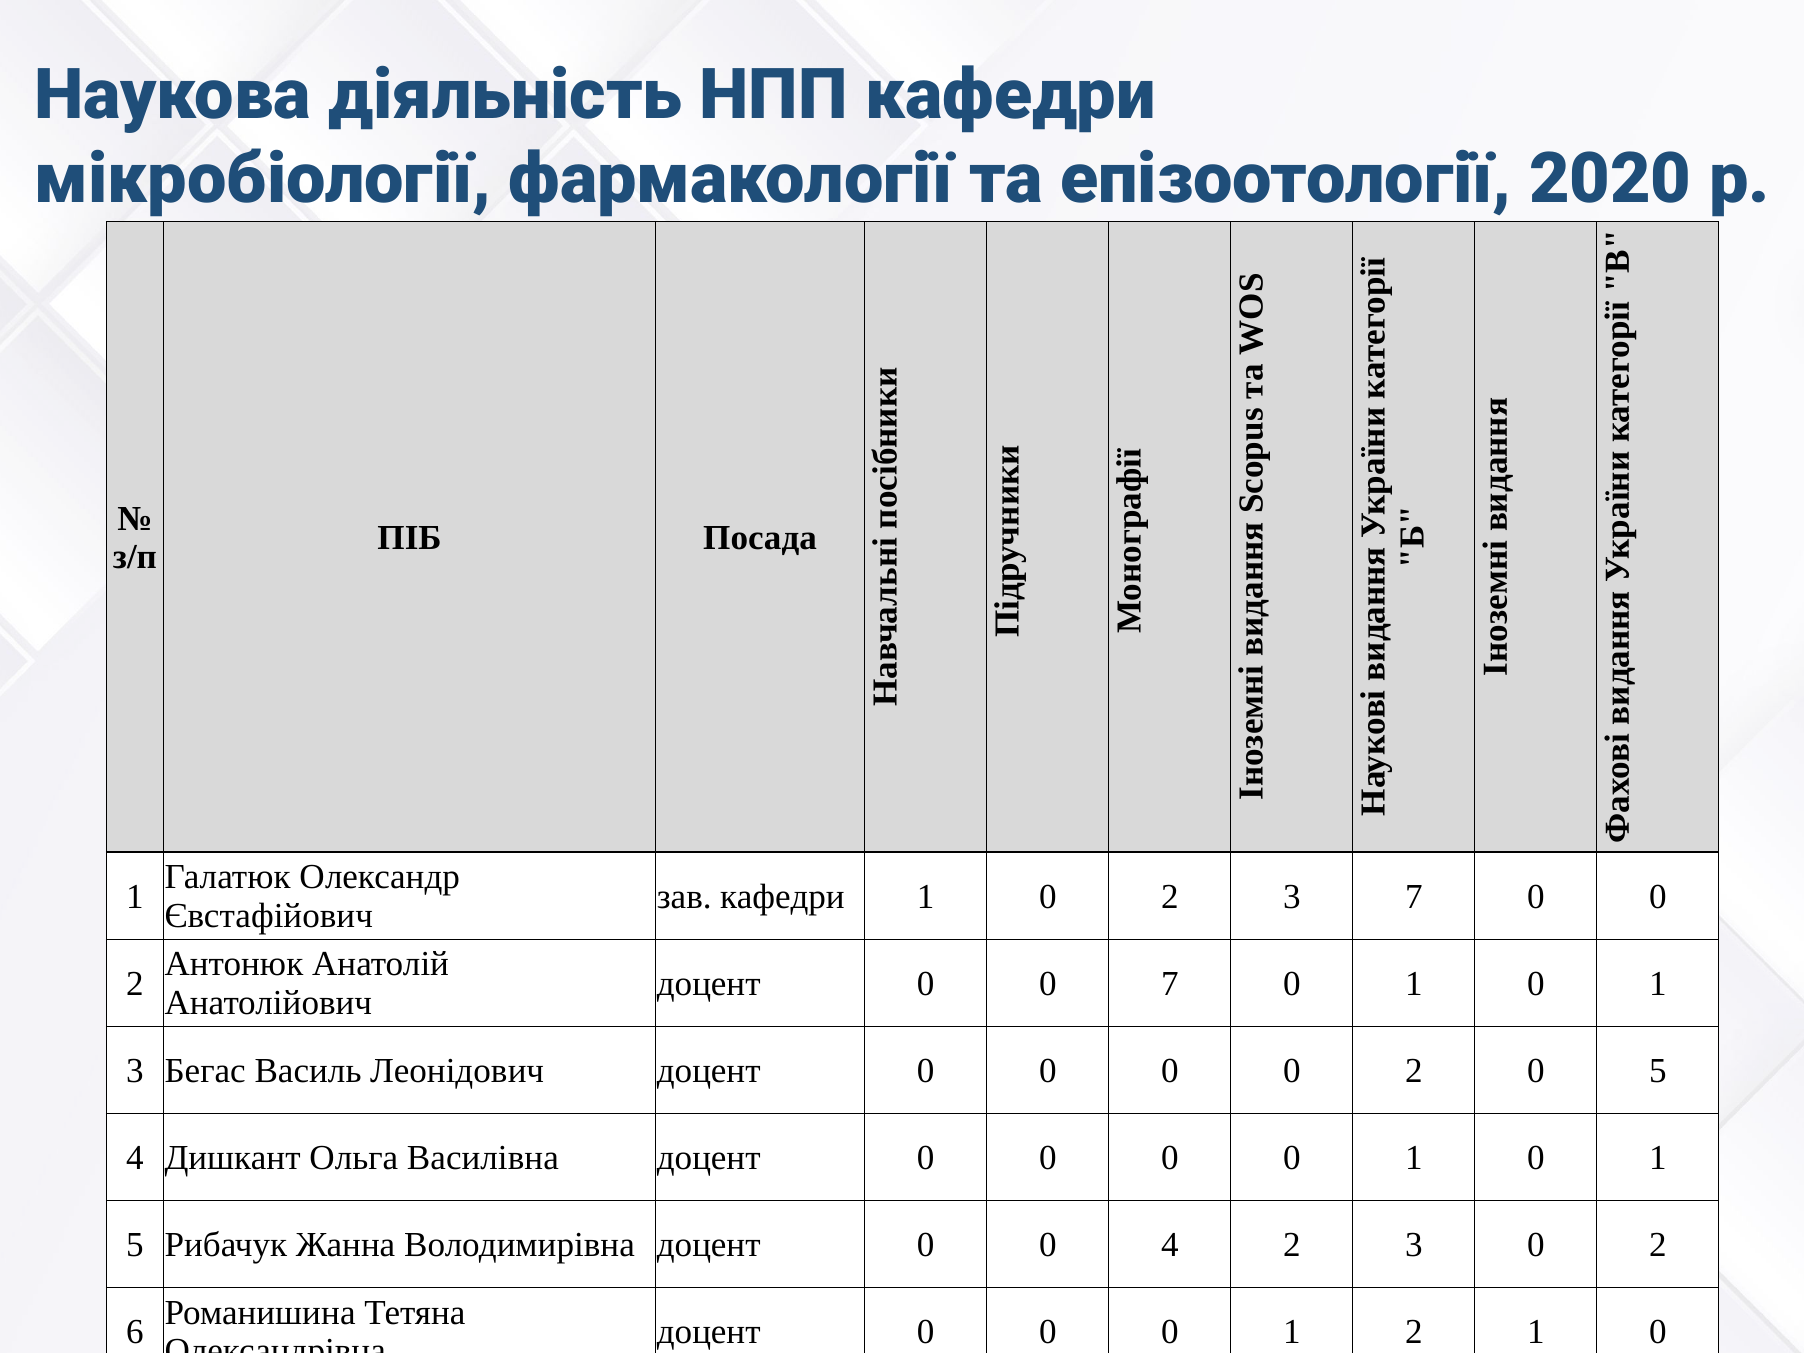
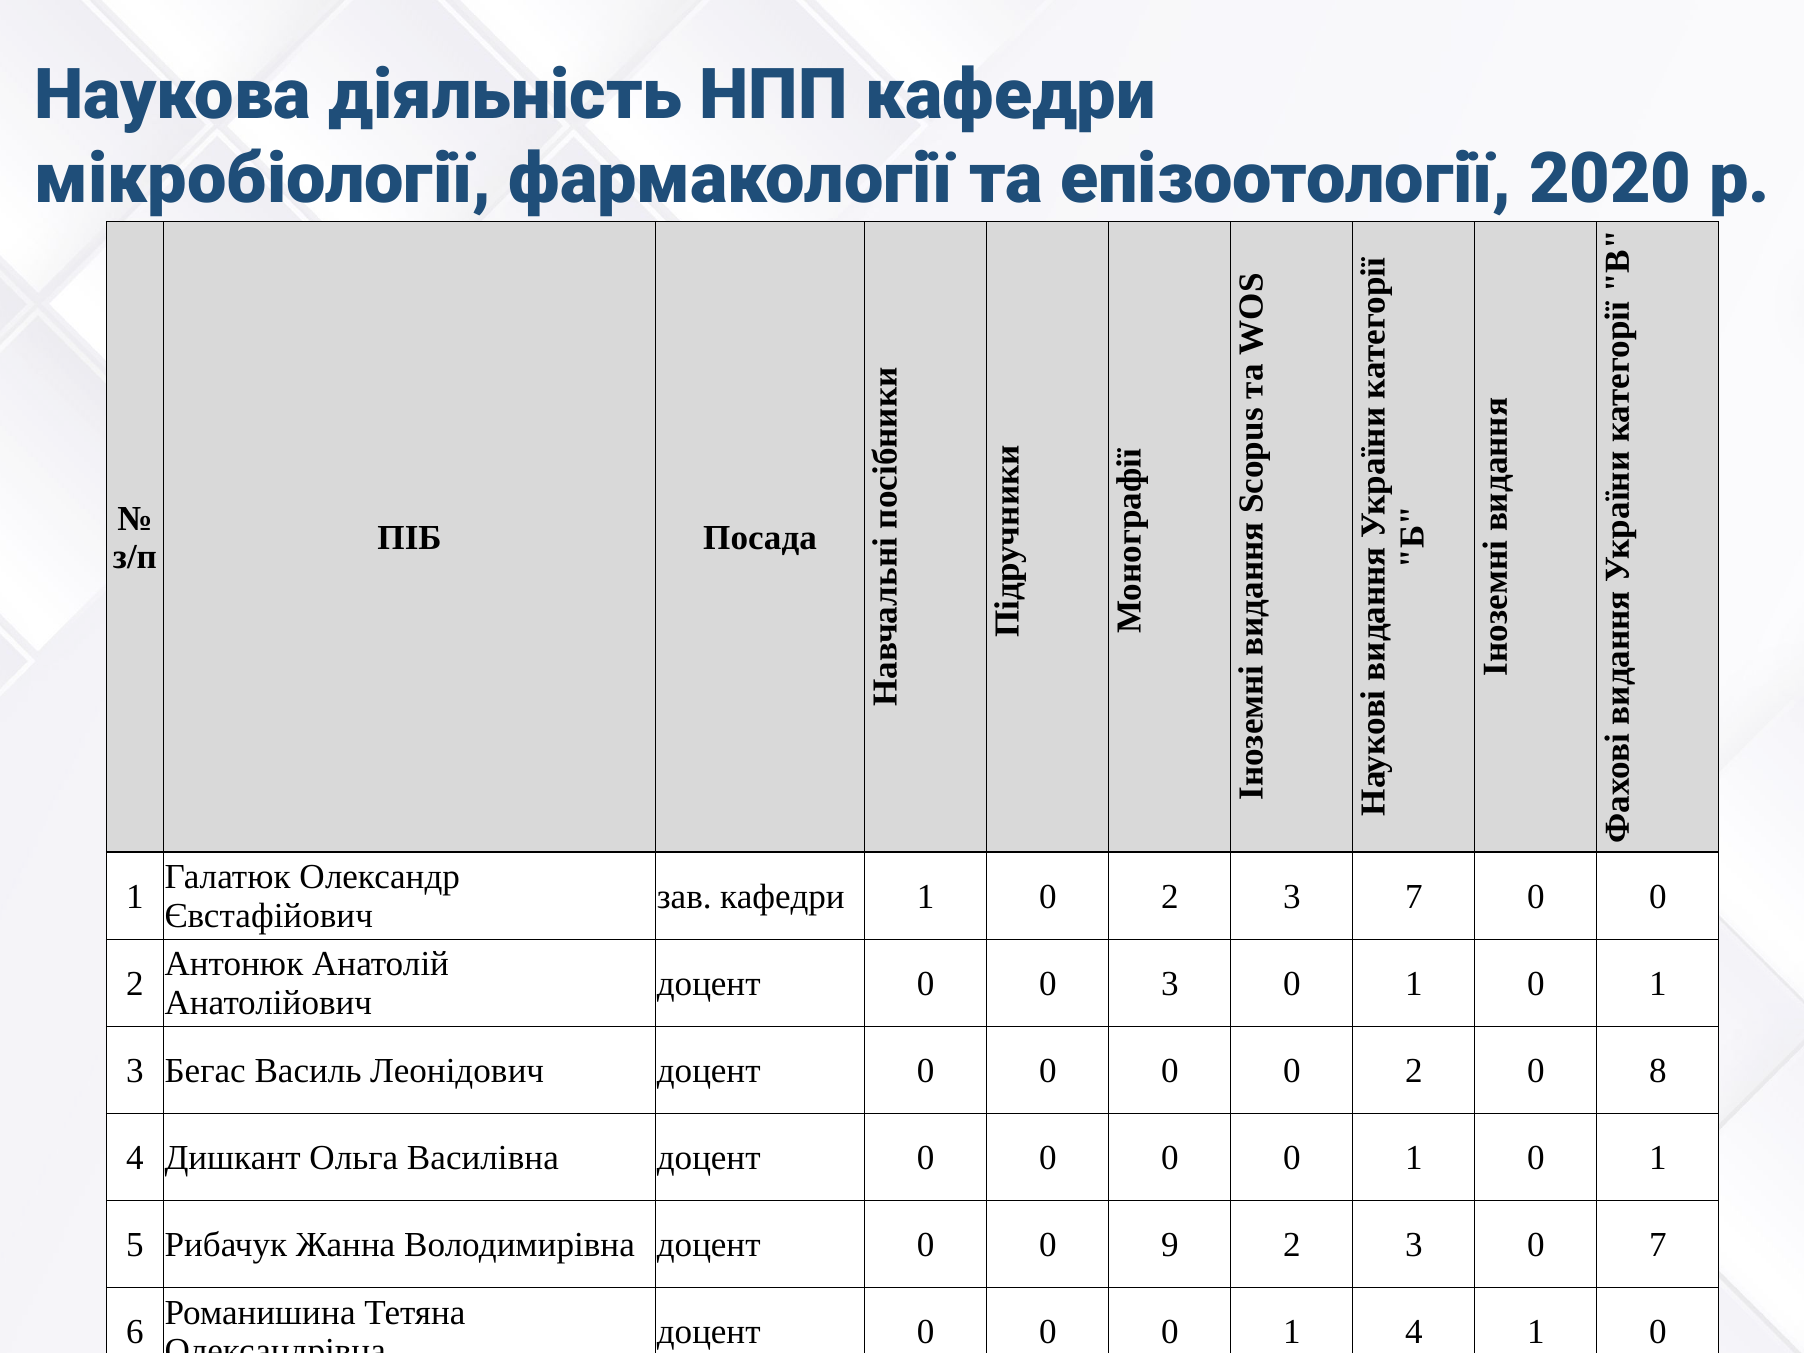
0 0 7: 7 -> 3 (1170, 984)
2 0 5: 5 -> 8 (1658, 1071)
0 4: 4 -> 9 (1170, 1245)
3 0 2: 2 -> 7 (1658, 1245)
1 2: 2 -> 4 (1414, 1332)
